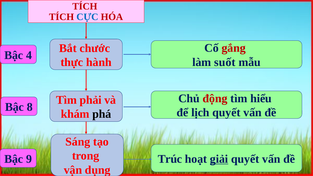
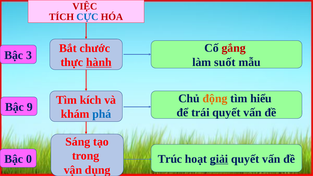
TÍCH: TÍCH -> VIỆC (85, 6)
4: 4 -> 3 (29, 55)
hành underline: none -> present (99, 62)
động colour: red -> orange (215, 99)
phải: phải -> kích (91, 100)
8: 8 -> 9 (30, 107)
lịch: lịch -> trái (200, 113)
phá colour: black -> blue (102, 114)
9: 9 -> 0 (29, 159)
